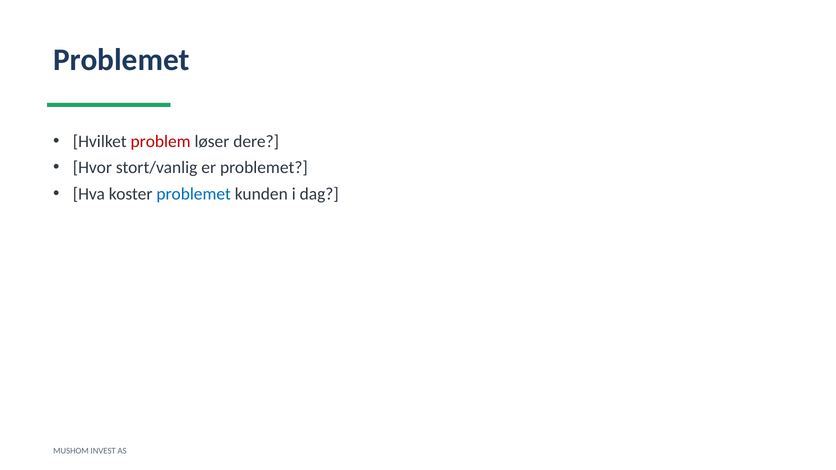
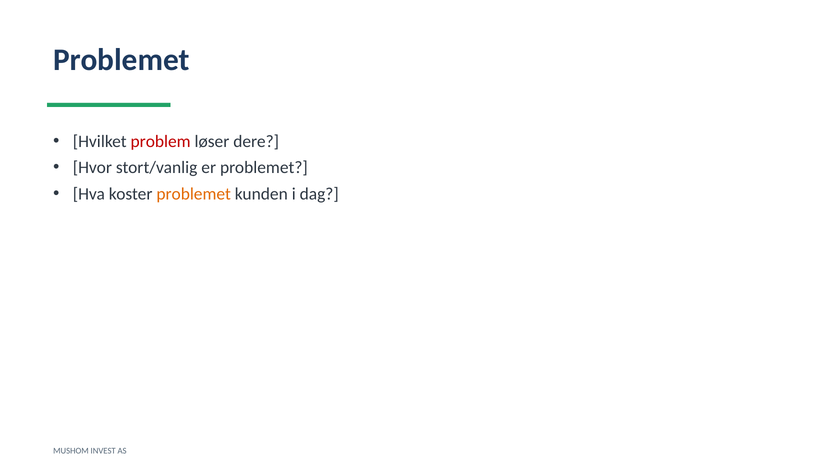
problemet colour: blue -> orange (194, 194)
